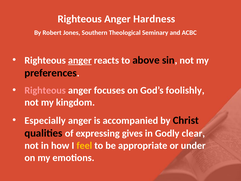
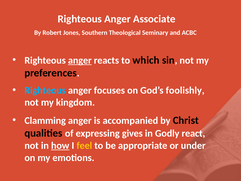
Hardness: Hardness -> Associate (154, 19)
above: above -> which (146, 60)
Righteous colour: pink -> light blue (45, 90)
Especially: Especially -> Clamming (45, 120)
clear: clear -> react (193, 133)
how underline: none -> present (60, 145)
